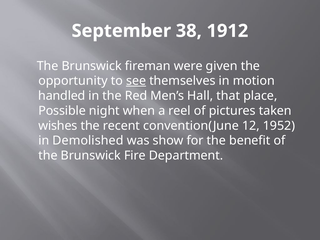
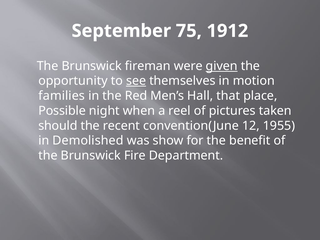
38: 38 -> 75 (189, 31)
given underline: none -> present (222, 66)
handled: handled -> families (62, 96)
wishes: wishes -> should (58, 126)
1952: 1952 -> 1955 (279, 126)
